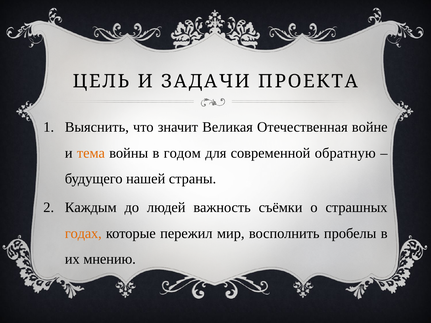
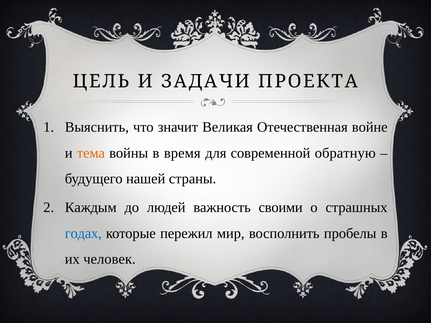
годом: годом -> время (182, 153)
съёмки: съёмки -> своими (281, 208)
годах colour: orange -> blue (83, 234)
мнению: мнению -> человек (110, 259)
